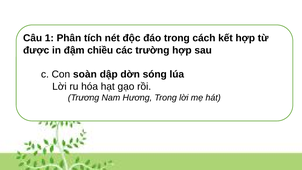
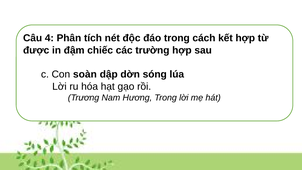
1: 1 -> 4 (49, 38)
chiều: chiều -> chiếc (100, 50)
